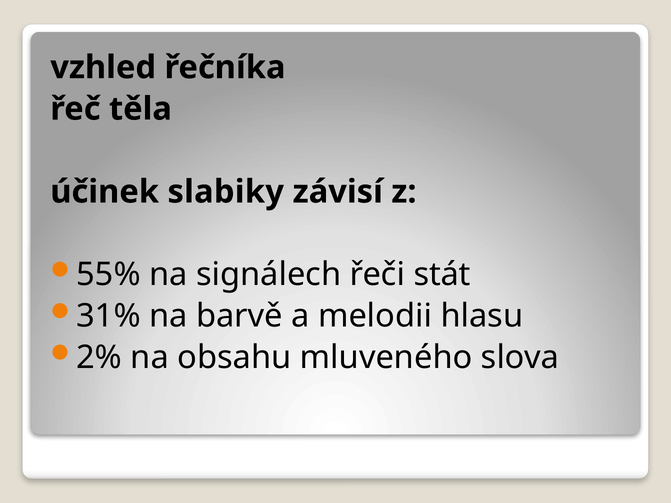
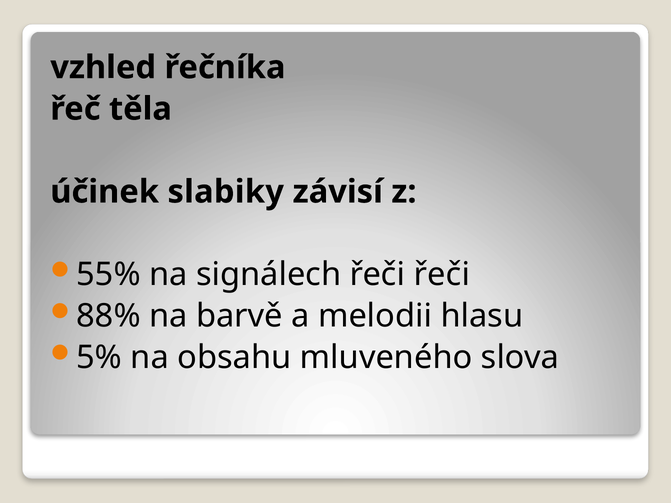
řeči stát: stát -> řeči (442, 275)
31%: 31% -> 88% (108, 316)
2%: 2% -> 5% (99, 358)
